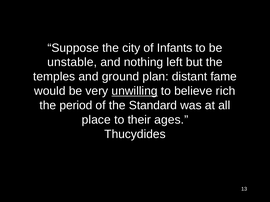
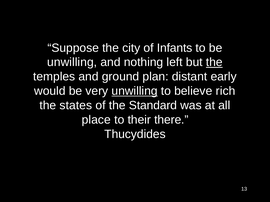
unstable: unstable -> unwilling (72, 62)
the underline: none -> present (214, 62)
fame: fame -> early (224, 77)
period: period -> states (76, 106)
ages: ages -> there (171, 120)
